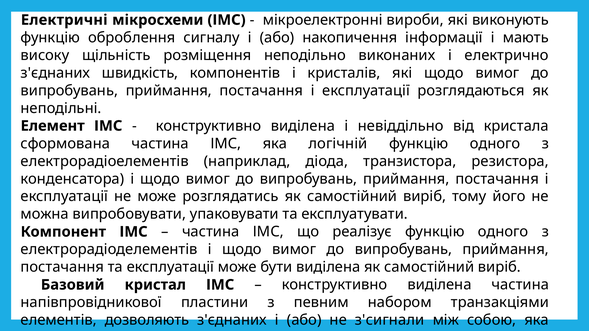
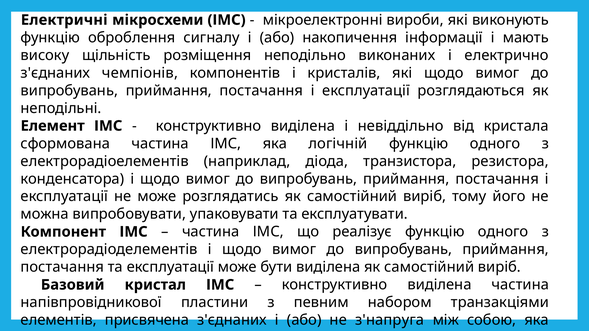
швидкість: швидкість -> чемпіонів (140, 73)
дозволяють: дозволяють -> присвячена (147, 320)
з'сигнали: з'сигнали -> з'напруга (390, 320)
